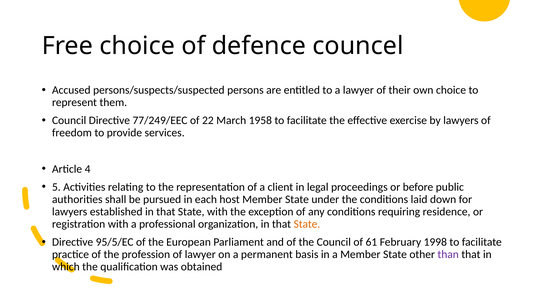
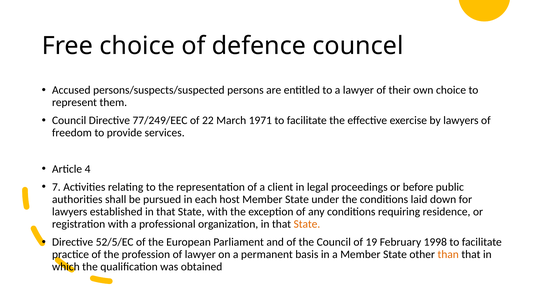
1958: 1958 -> 1971 (260, 121)
5: 5 -> 7 (56, 187)
95/5/EC: 95/5/EC -> 52/5/EC (115, 242)
61: 61 -> 19 (371, 242)
than colour: purple -> orange (448, 255)
